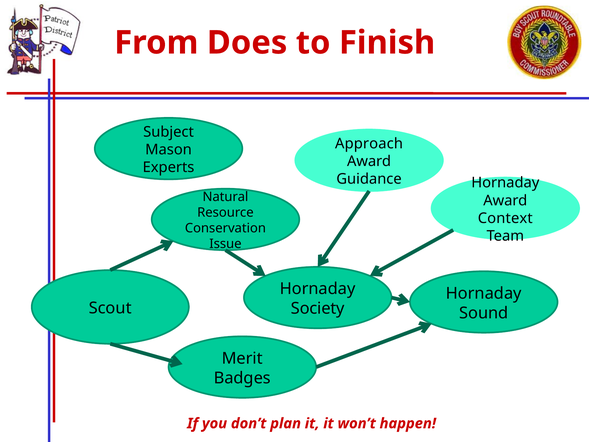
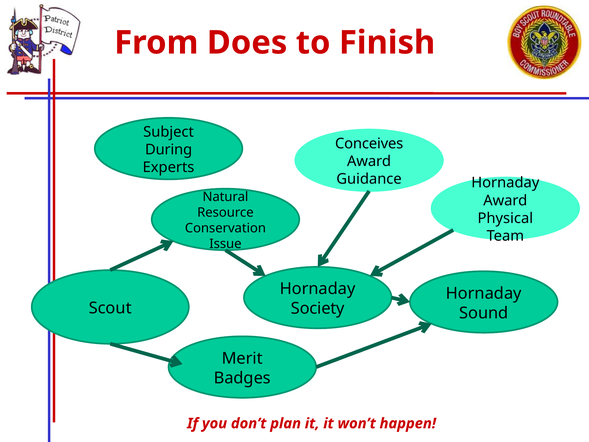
Approach: Approach -> Conceives (369, 144)
Mason: Mason -> During (169, 150)
Context: Context -> Physical (505, 218)
